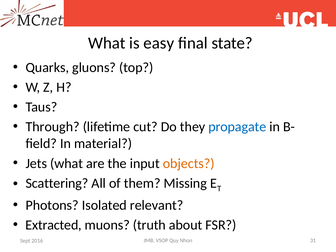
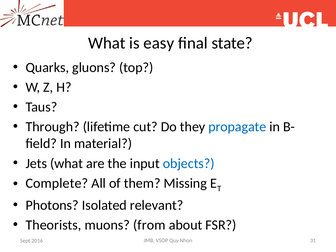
objects colour: orange -> blue (189, 163)
Scattering: Scattering -> Complete (57, 183)
Extracted: Extracted -> Theorists (53, 225)
truth: truth -> from (149, 225)
